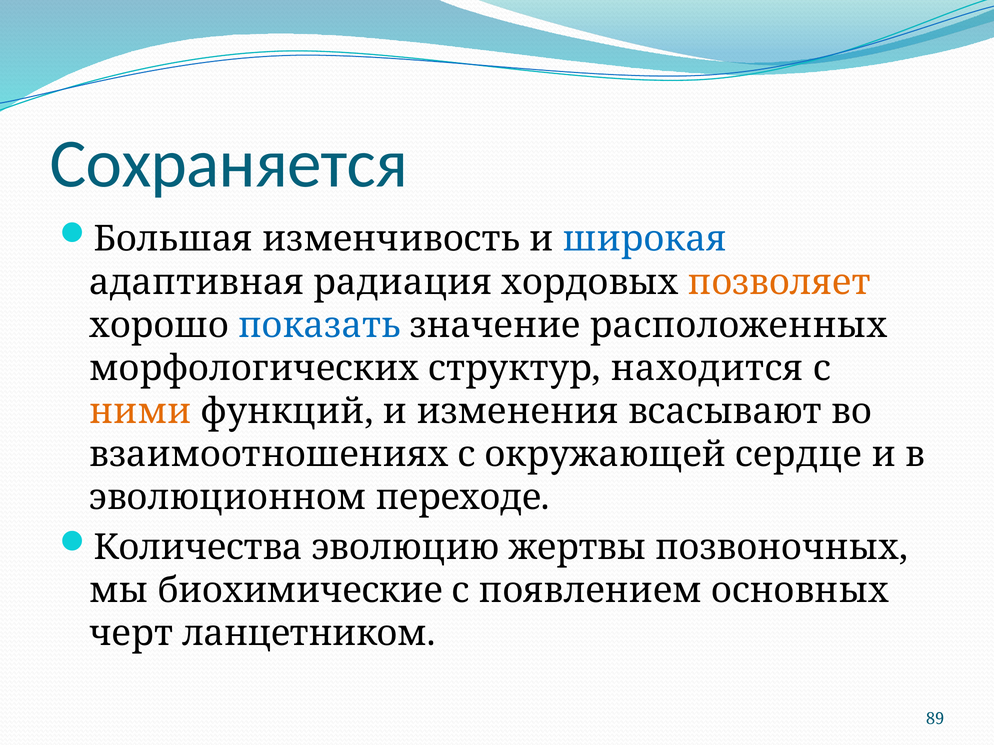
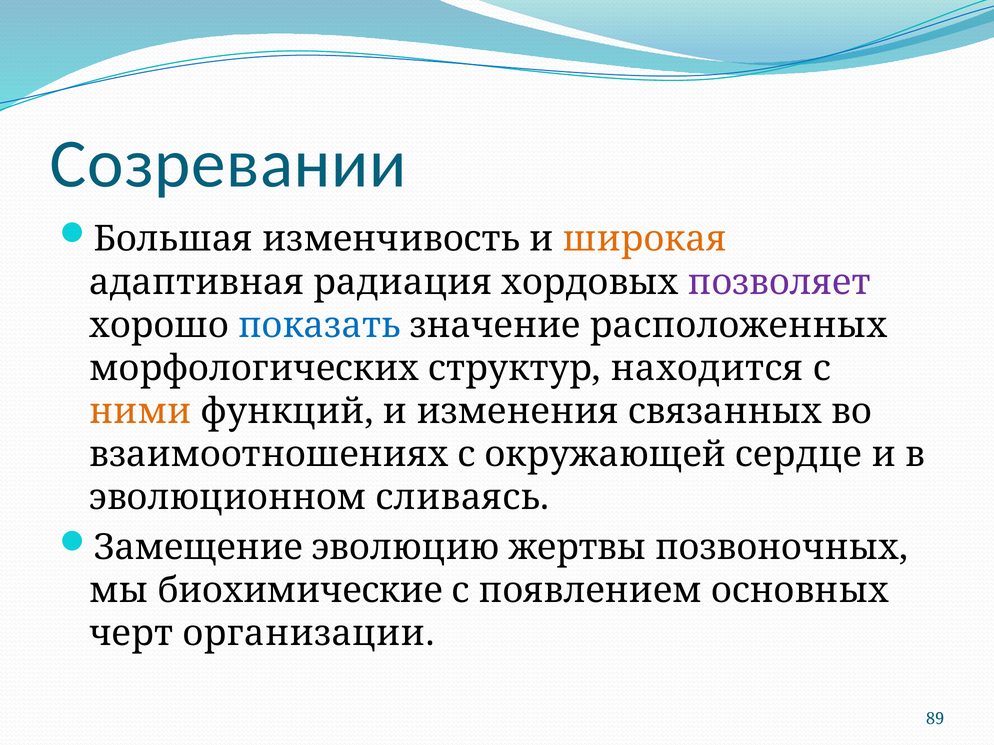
Сохраняется: Сохраняется -> Созревании (228, 164)
широкая colour: blue -> orange (645, 239)
позволяет colour: orange -> purple (779, 282)
всасывают: всасывают -> связанных (725, 412)
переходе: переходе -> сливаясь (463, 498)
Количества: Количества -> Замещение (198, 548)
ланцетником: ланцетником -> организации (309, 634)
